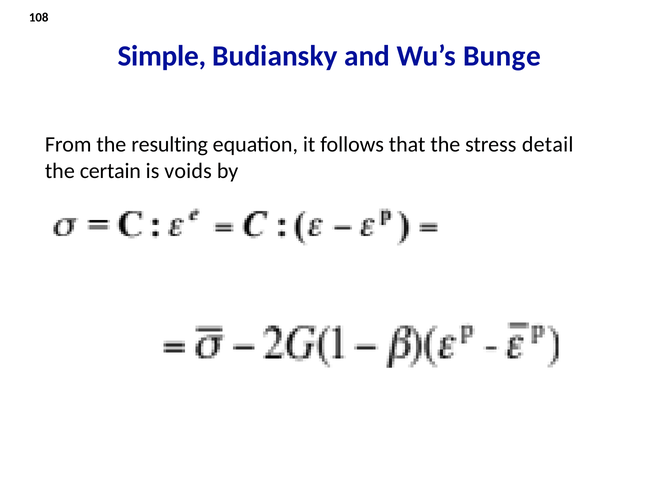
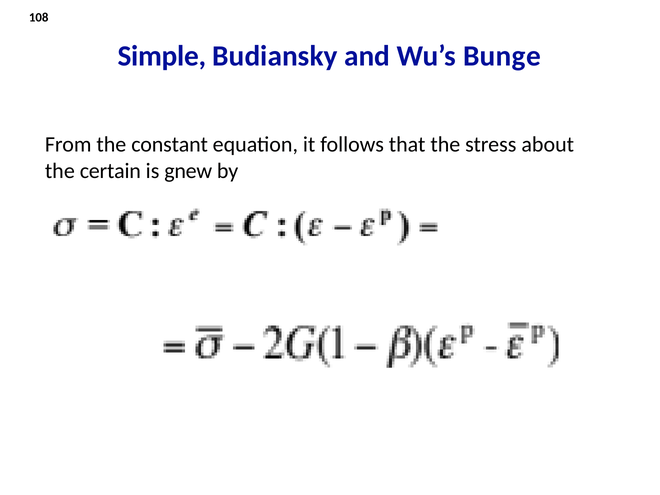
resulting: resulting -> constant (170, 144)
detail: detail -> about (548, 144)
voids: voids -> gnew (188, 171)
